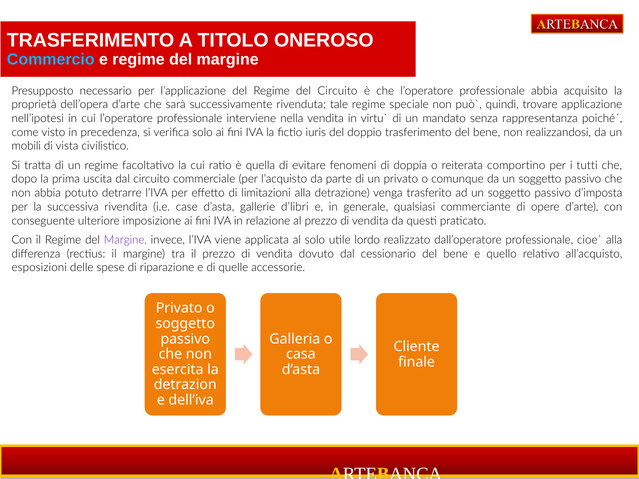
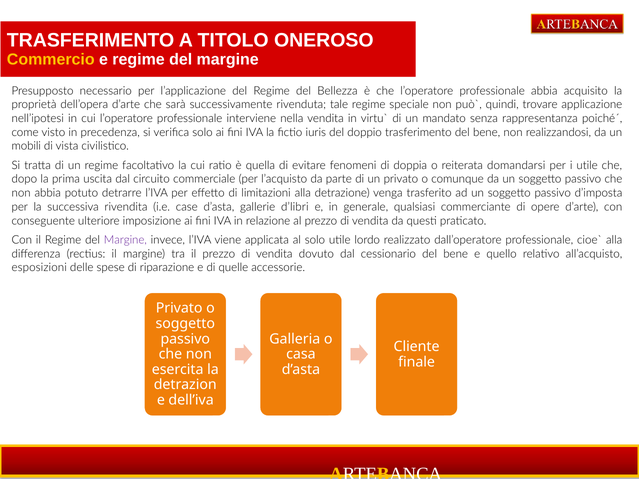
Commercio colour: light blue -> yellow (51, 60)
del Circuito: Circuito -> Bellezza (337, 91)
comportino: comportino -> domandarsi (516, 165)
i tutti: tutti -> utile (587, 165)
